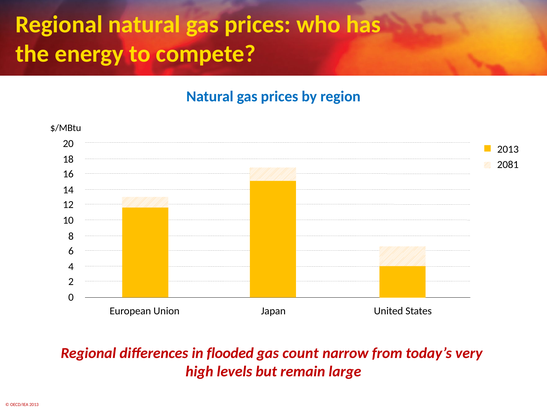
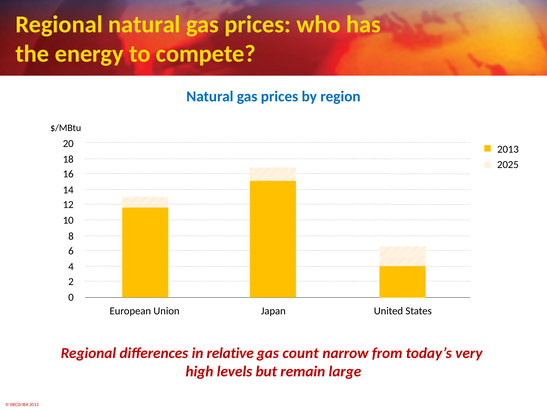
2081: 2081 -> 2025 (508, 165)
flooded: flooded -> relative (230, 353)
